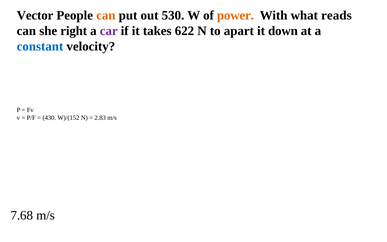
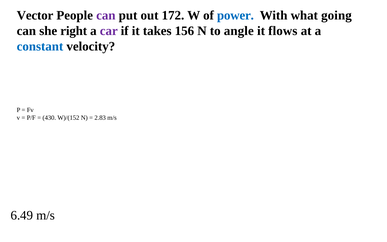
can colour: orange -> purple (106, 15)
530: 530 -> 172 (173, 15)
power colour: orange -> blue (235, 15)
reads: reads -> going (336, 15)
622: 622 -> 156 (184, 31)
apart: apart -> angle (239, 31)
down: down -> flows (283, 31)
7.68: 7.68 -> 6.49 (22, 215)
